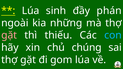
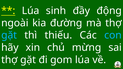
phán: phán -> động (109, 11)
những: những -> đường (66, 23)
gặt colour: pink -> light blue (9, 35)
chúng: chúng -> mừng (87, 48)
